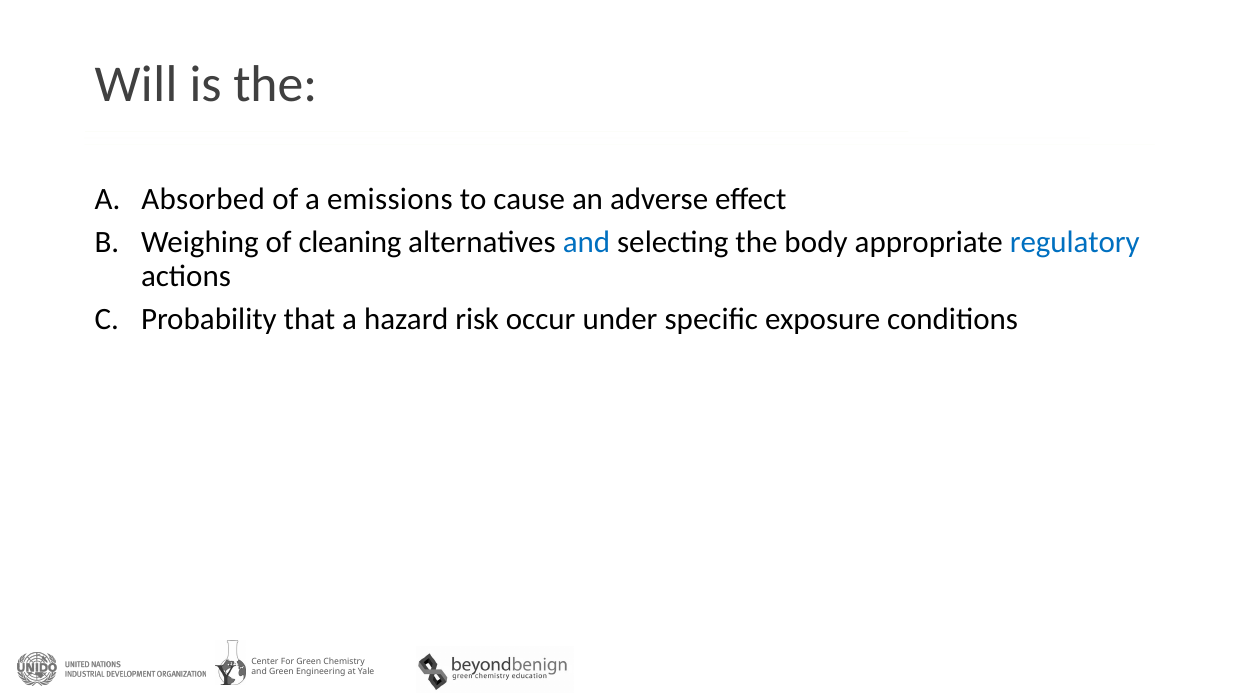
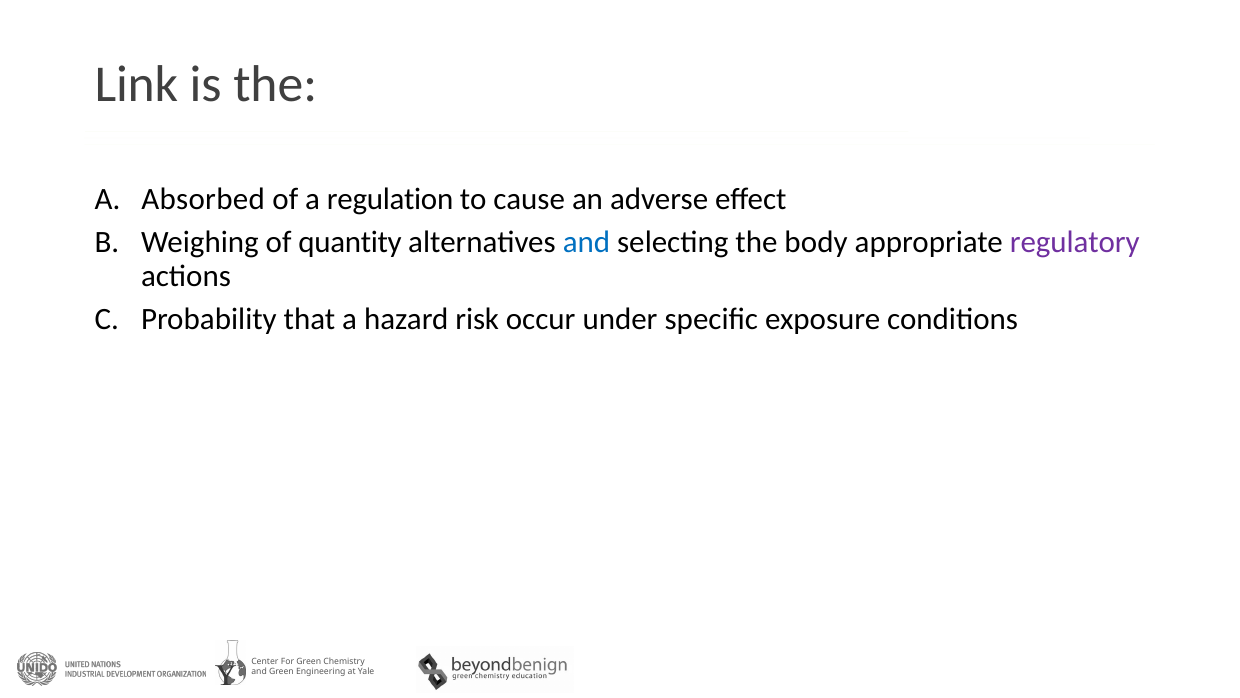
Will: Will -> Link (136, 85)
emissions: emissions -> regulation (390, 199)
cleaning: cleaning -> quantity (350, 242)
regulatory colour: blue -> purple (1075, 242)
